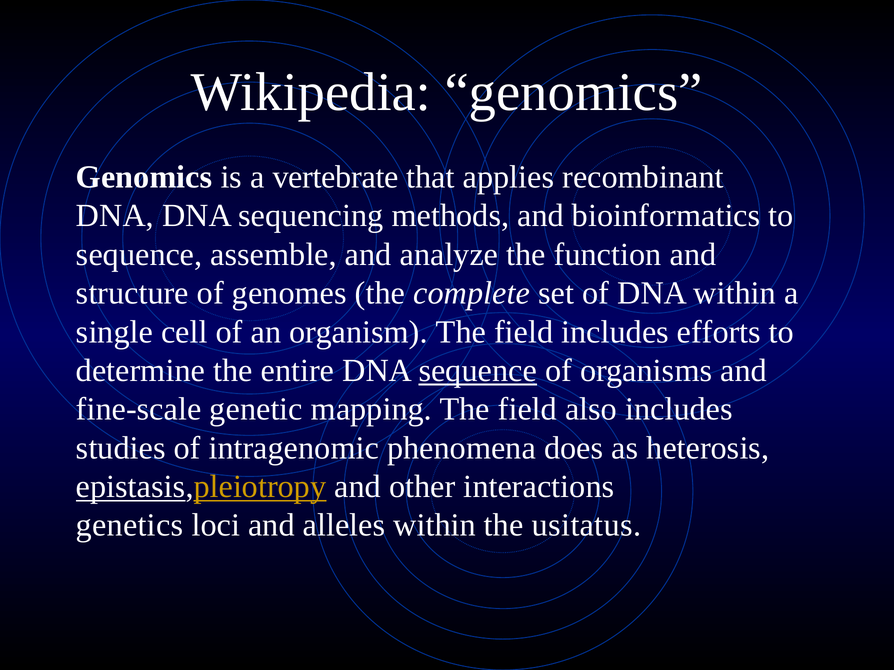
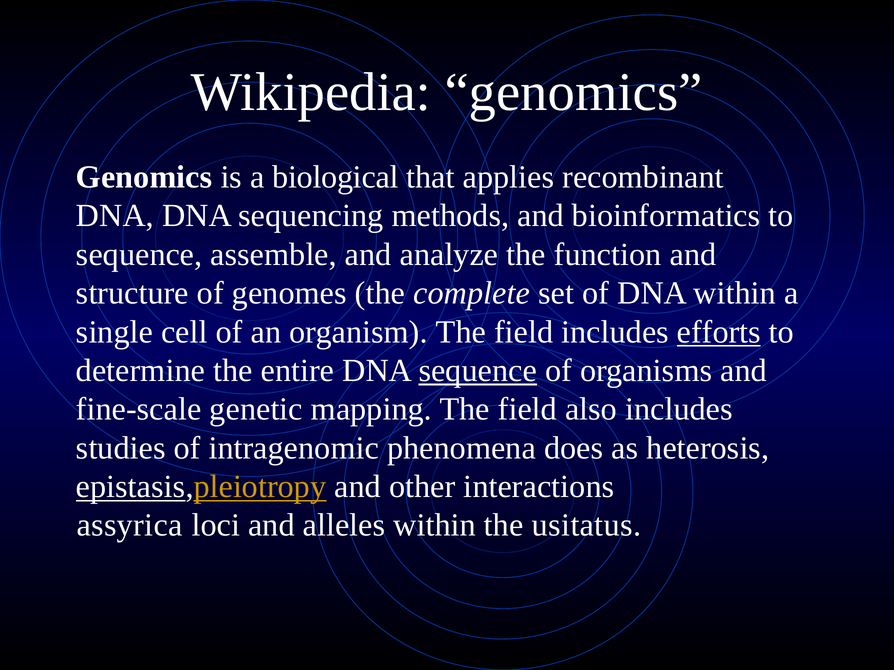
vertebrate: vertebrate -> biological (335, 177)
efforts underline: none -> present (719, 332)
genetics: genetics -> assyrica (130, 526)
